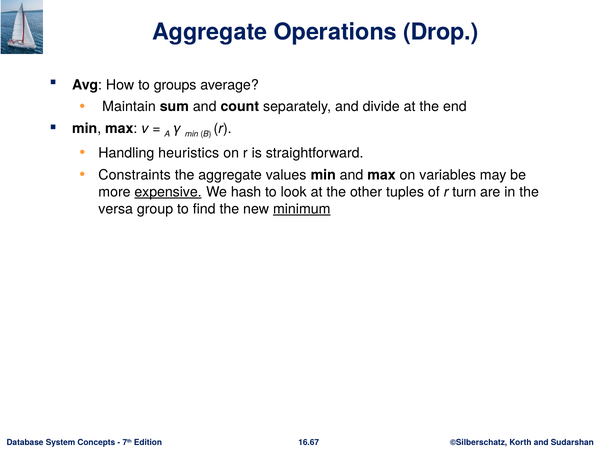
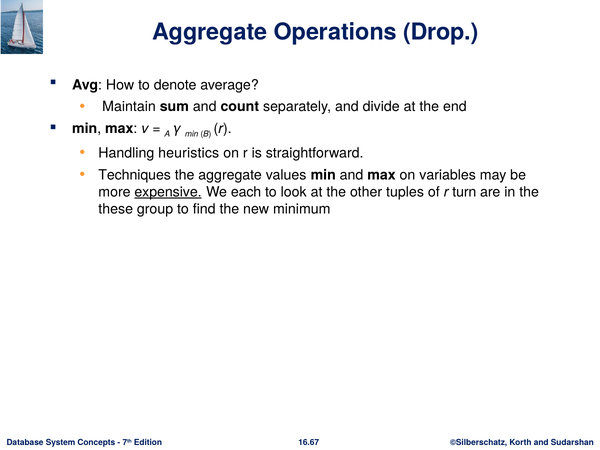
groups: groups -> denote (175, 85)
Constraints: Constraints -> Techniques (135, 175)
hash: hash -> each (246, 192)
versa: versa -> these (116, 209)
minimum underline: present -> none (302, 209)
